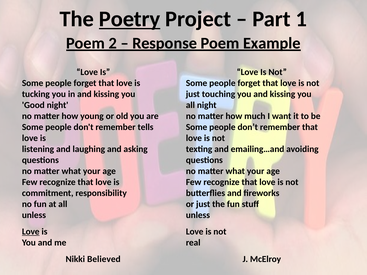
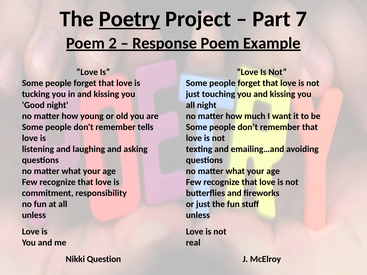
1: 1 -> 7 (301, 19)
Love underline: present -> none (31, 232)
Believed: Believed -> Question (104, 259)
